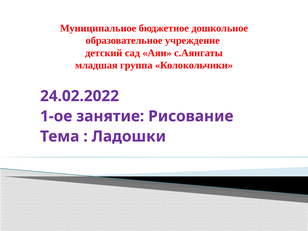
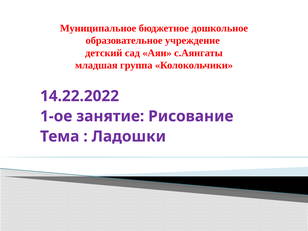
24.02.2022: 24.02.2022 -> 14.22.2022 (80, 96)
